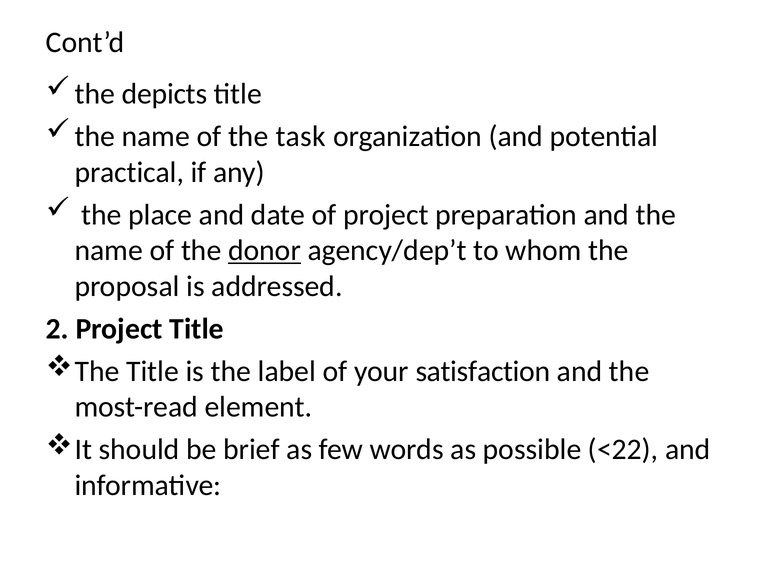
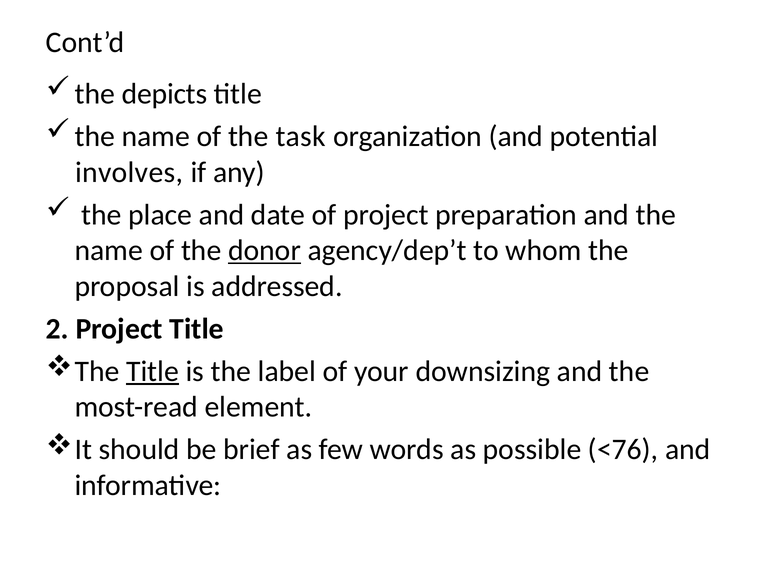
practical: practical -> involves (129, 172)
Title underline: none -> present (153, 371)
satisfaction: satisfaction -> downsizing (483, 371)
<22: <22 -> <76 (623, 449)
